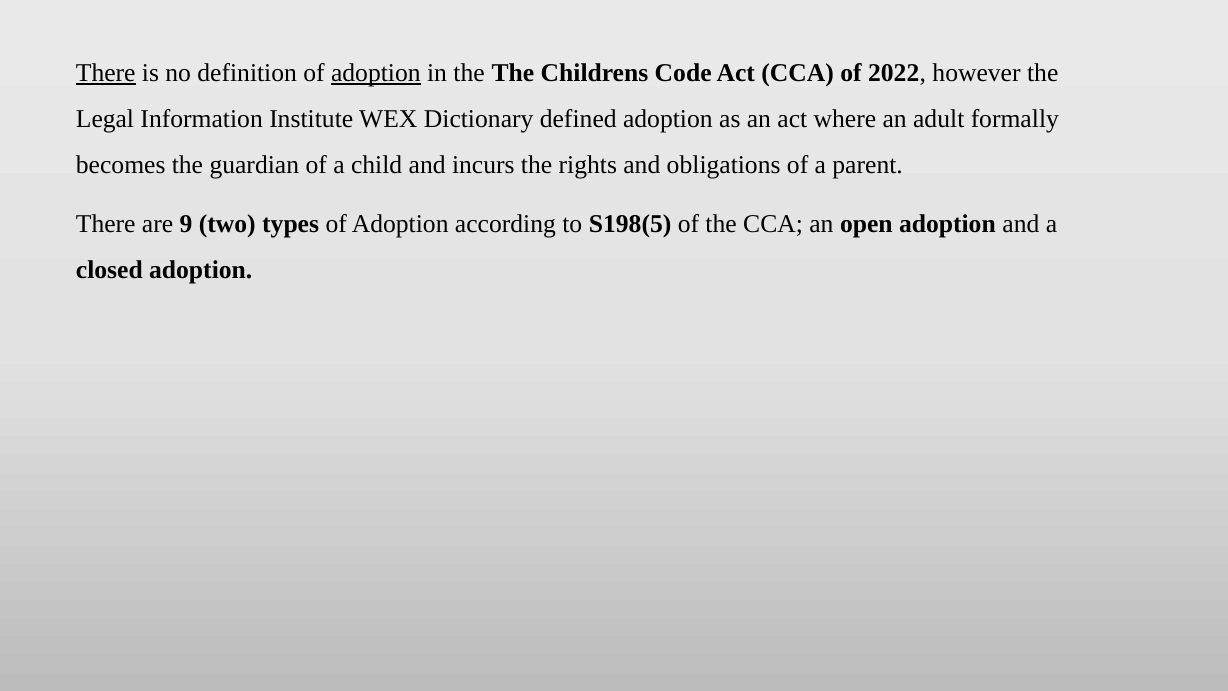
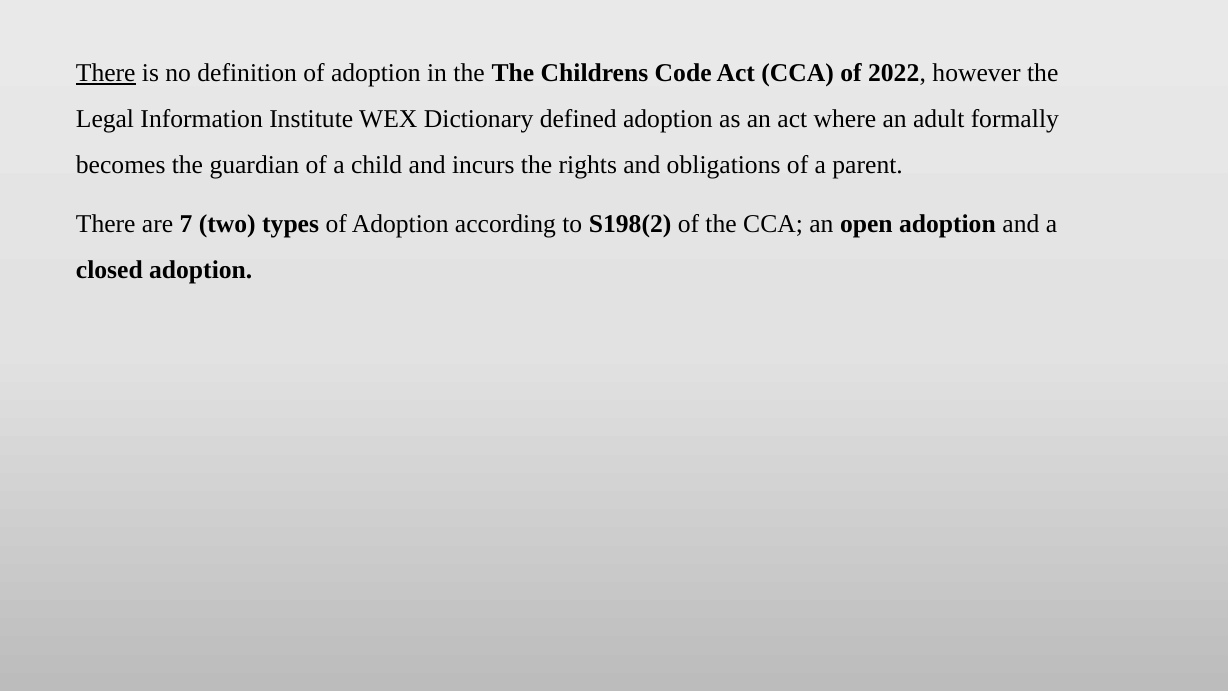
adoption underline: present -> none (376, 73)
9: 9 -> 7 (186, 224)
S198(5: S198(5 -> S198(2 (630, 224)
